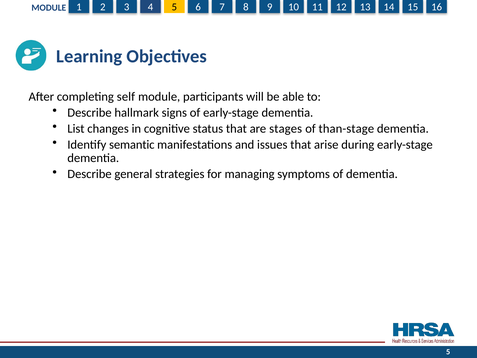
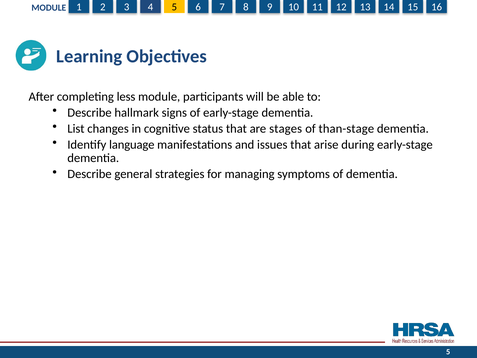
self: self -> less (126, 97)
semantic: semantic -> language (132, 144)
